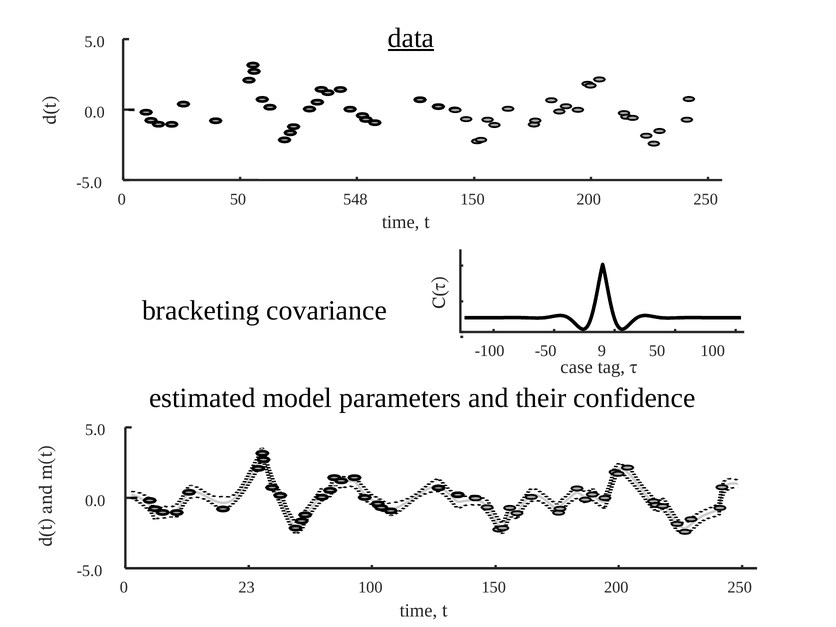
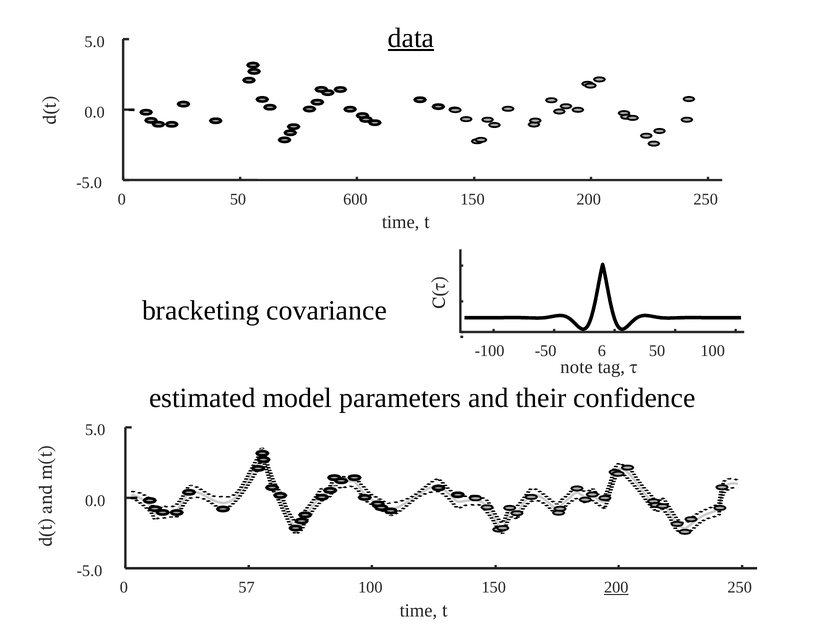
548: 548 -> 600 (355, 199)
9: 9 -> 6 (602, 351)
case: case -> note (577, 367)
23: 23 -> 57 (247, 587)
200 underline: none -> present (616, 587)
